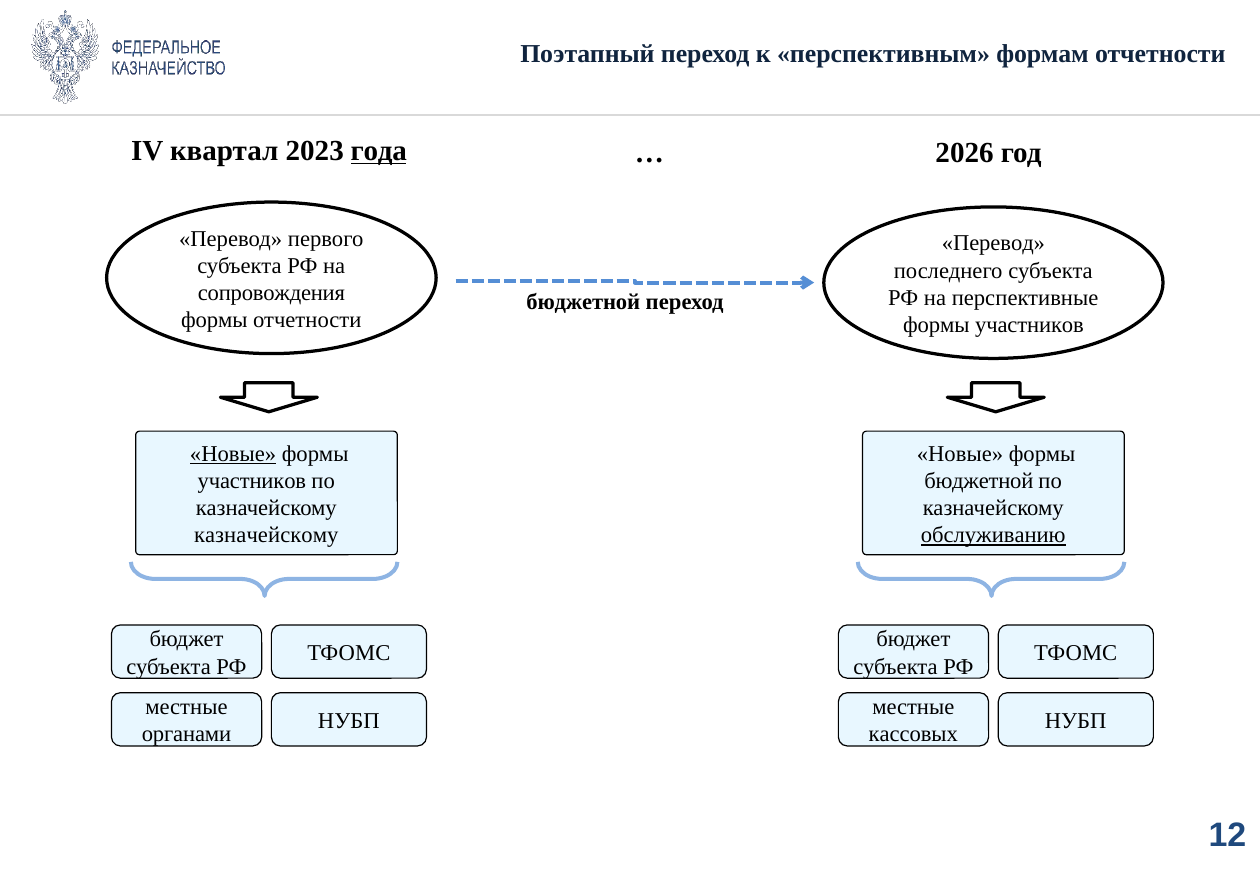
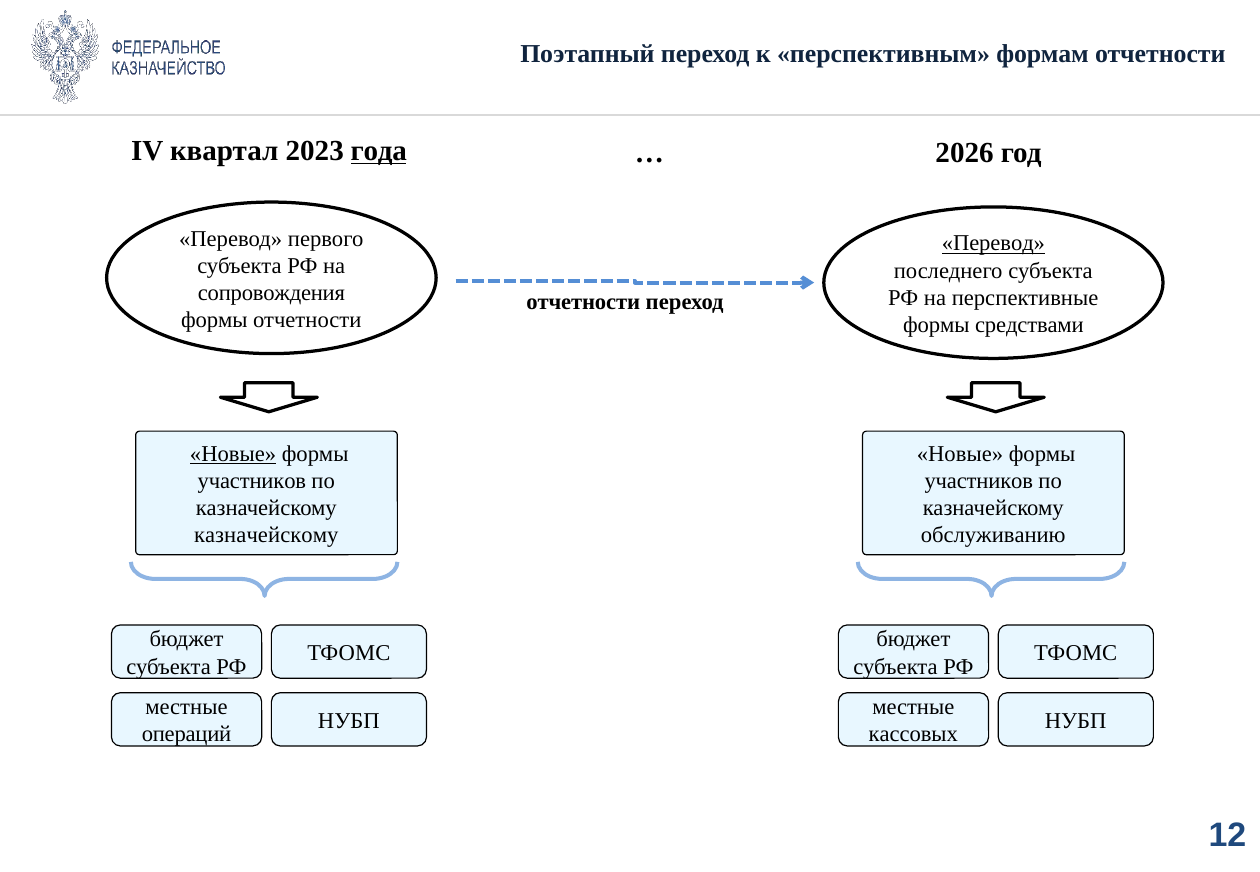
Перевод underline: none -> present (993, 244)
бюджетной: бюджетной -> отчетности (583, 302)
участников: участников -> средствами (1029, 325)
бюджетной: бюджетной -> участников (979, 481)
обслуживанию underline: present -> none (993, 535)
органами: органами -> операций (186, 735)
